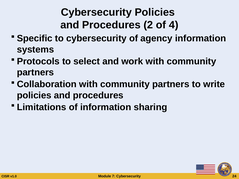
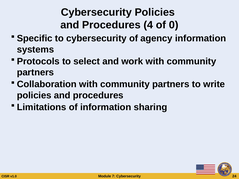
2: 2 -> 4 (148, 25)
4: 4 -> 0 (174, 25)
